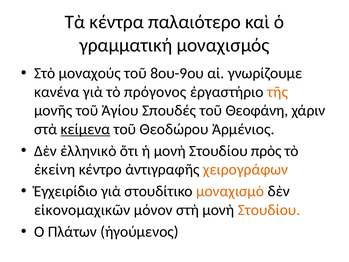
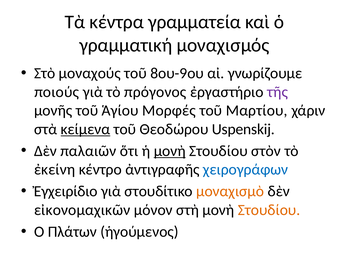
παλαιότερο: παλαιότερο -> γραμματεία (195, 22)
κανένα: κανένα -> ποιούς (57, 92)
τῆς colour: orange -> purple (278, 92)
Σπουδές: Σπουδές -> Μορφές (169, 110)
Θεοφάνη: Θεοφάνη -> Μαρτίου (257, 110)
Ἀρμένιος: Ἀρμένιος -> Uspenskij (243, 129)
ἑλληνικὸ: ἑλληνικὸ -> παλαιῶν (88, 151)
μονὴ underline: none -> present (170, 151)
πρὸς: πρὸς -> στὸν (266, 151)
χειρογράφων colour: orange -> blue (246, 169)
